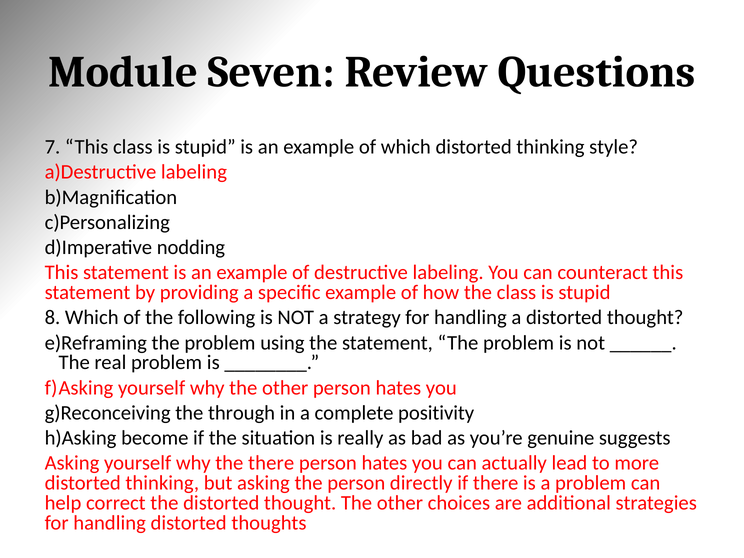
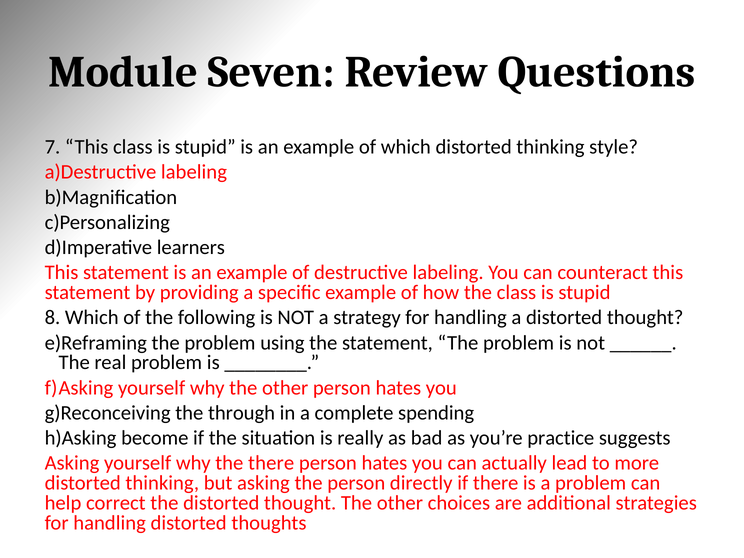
nodding: nodding -> learners (191, 247)
positivity: positivity -> spending (436, 413)
genuine: genuine -> practice (561, 438)
